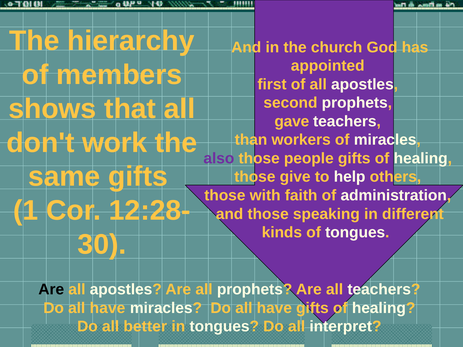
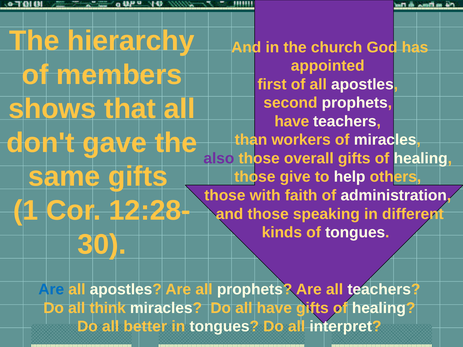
gave: gave -> have (292, 121)
work: work -> gave (115, 143)
people: people -> overall (309, 159)
Are colour: black -> blue (51, 290)
have: have -> think (108, 308)
